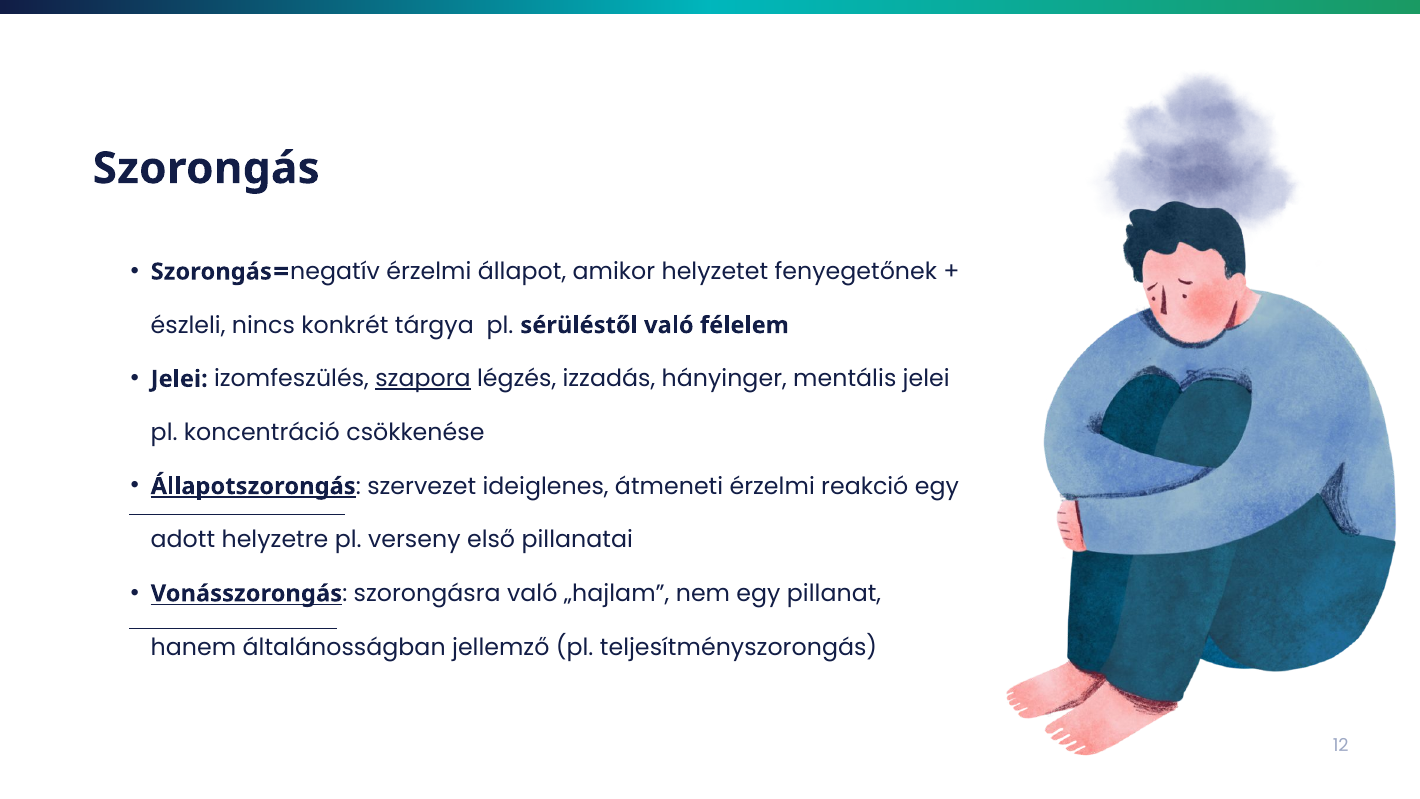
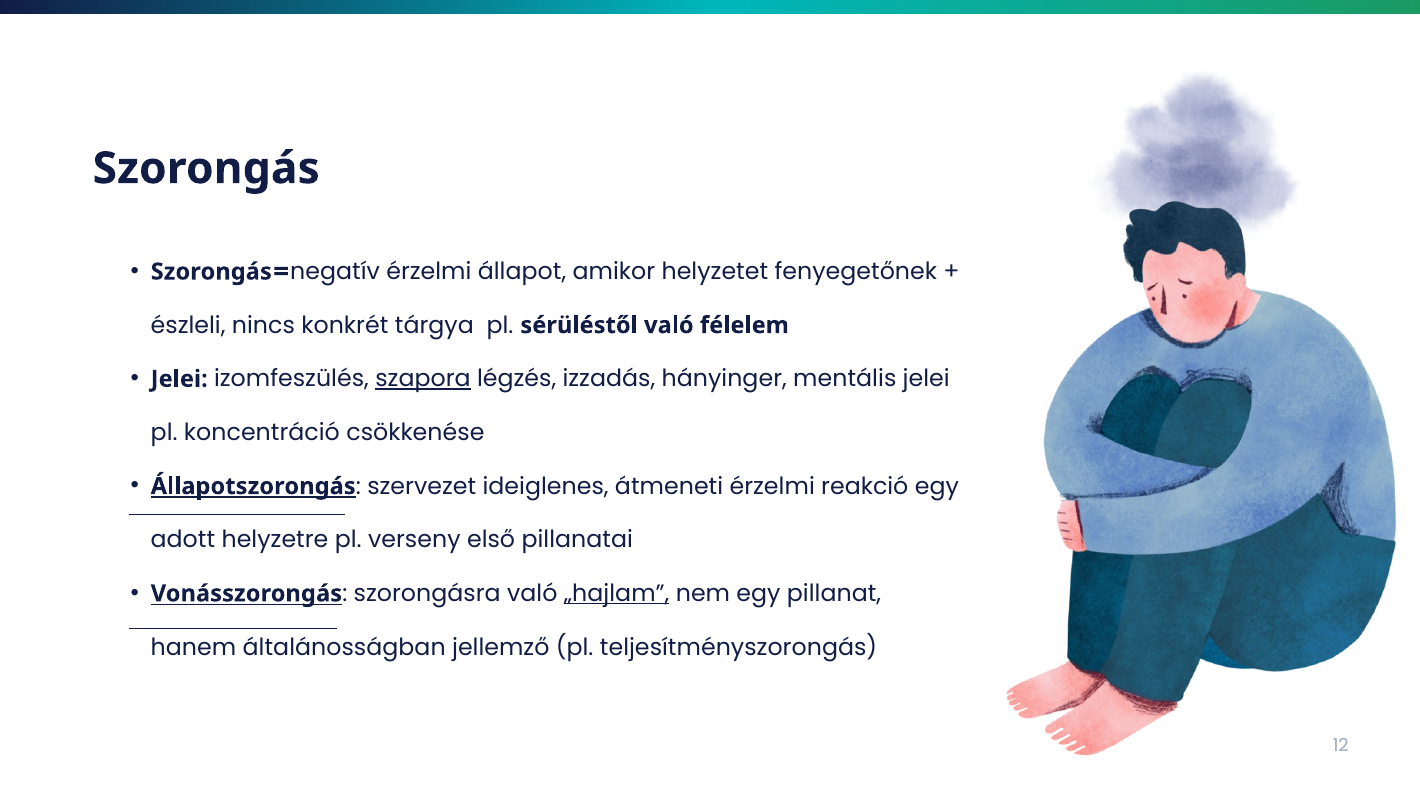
„hajlam underline: none -> present (617, 593)
